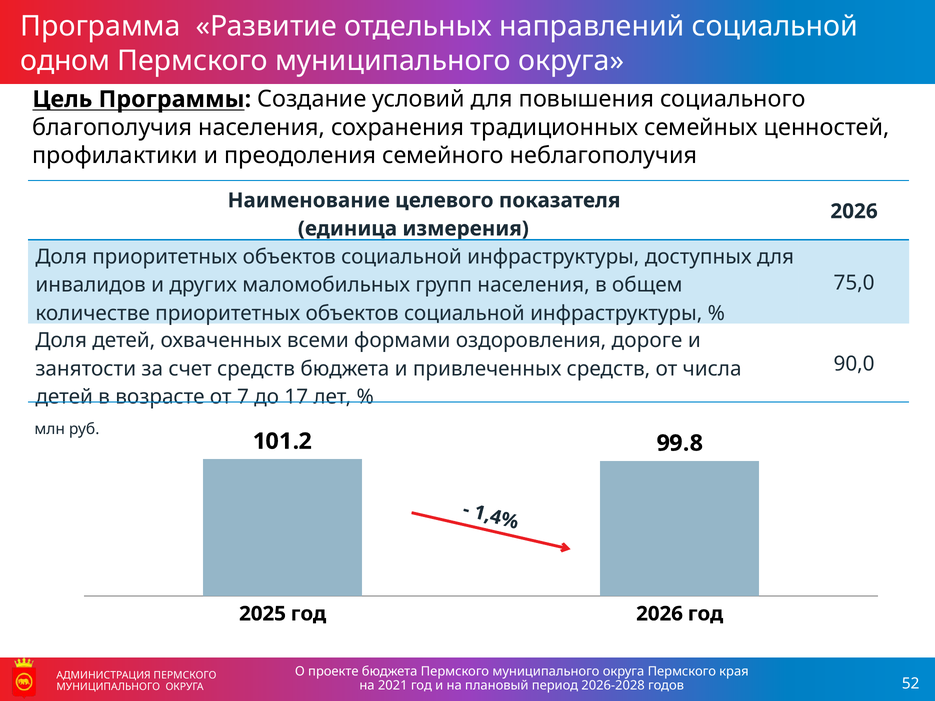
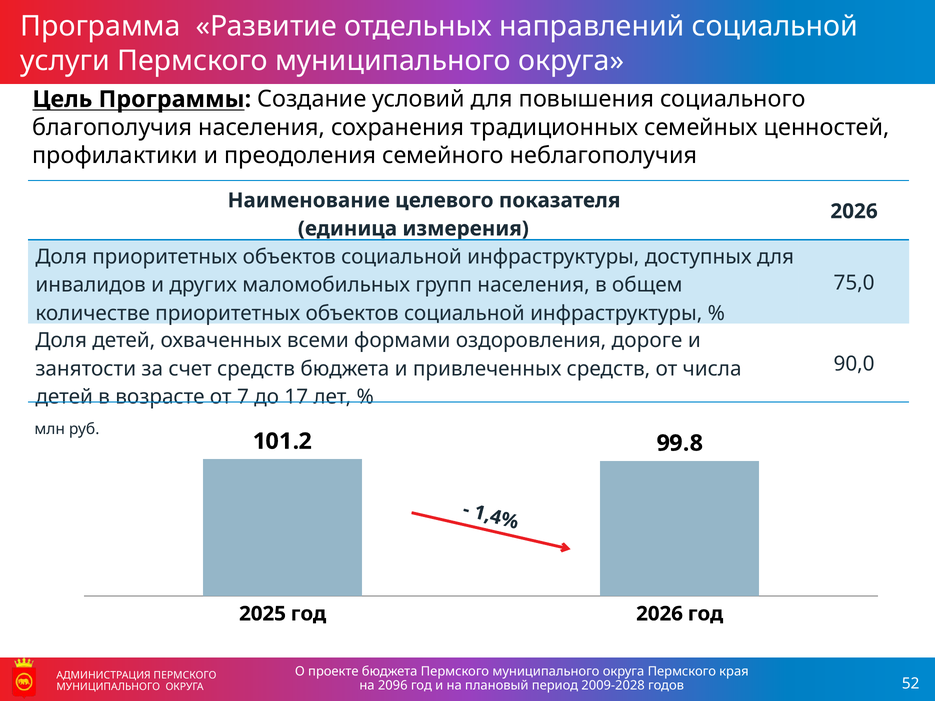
одном: одном -> услуги (65, 61)
2021: 2021 -> 2096 (393, 686)
2026-2028: 2026-2028 -> 2009-2028 (613, 686)
